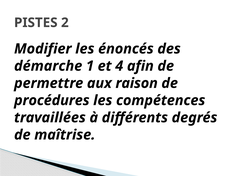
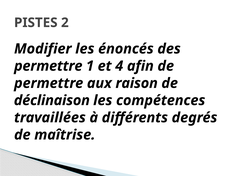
démarche: démarche -> permettre (48, 66)
procédures: procédures -> déclinaison (52, 101)
